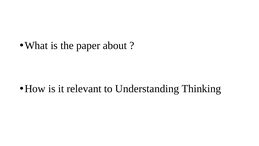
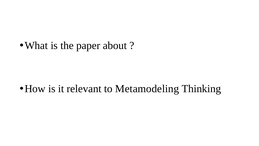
Understanding: Understanding -> Metamodeling (147, 89)
